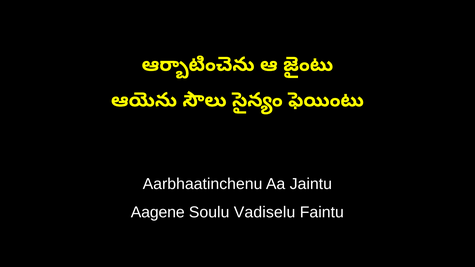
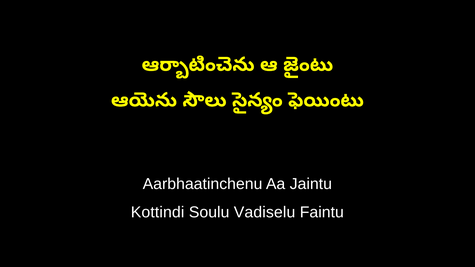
Aagene: Aagene -> Kottindi (158, 212)
